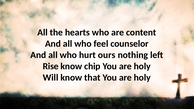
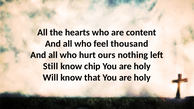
counselor: counselor -> thousand (129, 44)
Rise: Rise -> Still (51, 66)
